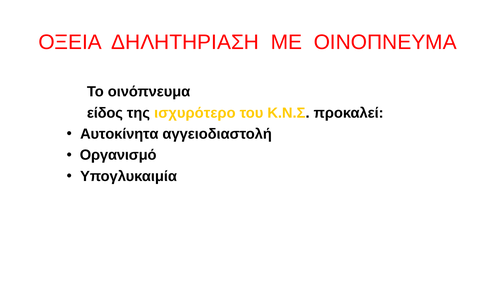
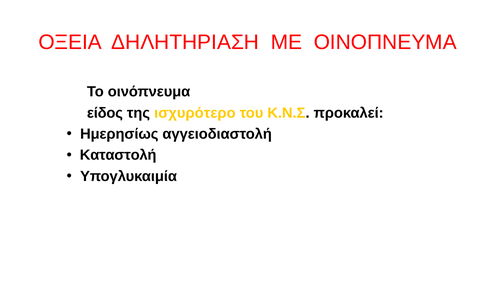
Αυτοκίνητα: Αυτοκίνητα -> Ημερησίως (119, 134)
Οργανισμό: Οργανισμό -> Καταστολή (118, 155)
